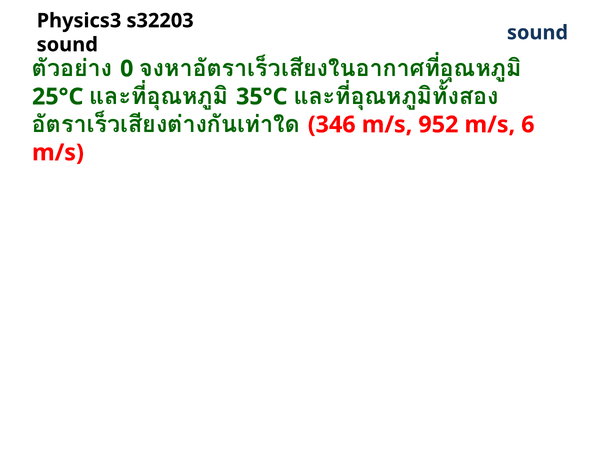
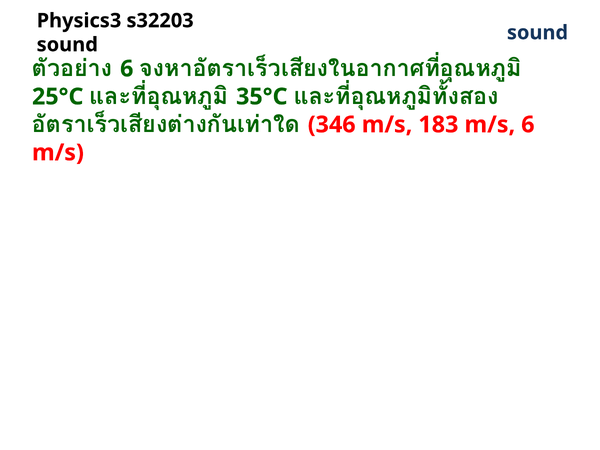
0: 0 -> 6 (127, 69)
952: 952 -> 183 (438, 125)
